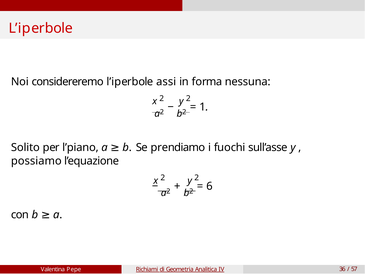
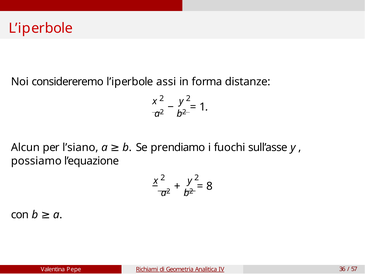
nessuna: nessuna -> distanze (248, 82)
Solito: Solito -> Alcun (25, 147)
l’piano: l’piano -> l’siano (80, 147)
6: 6 -> 8 (209, 186)
